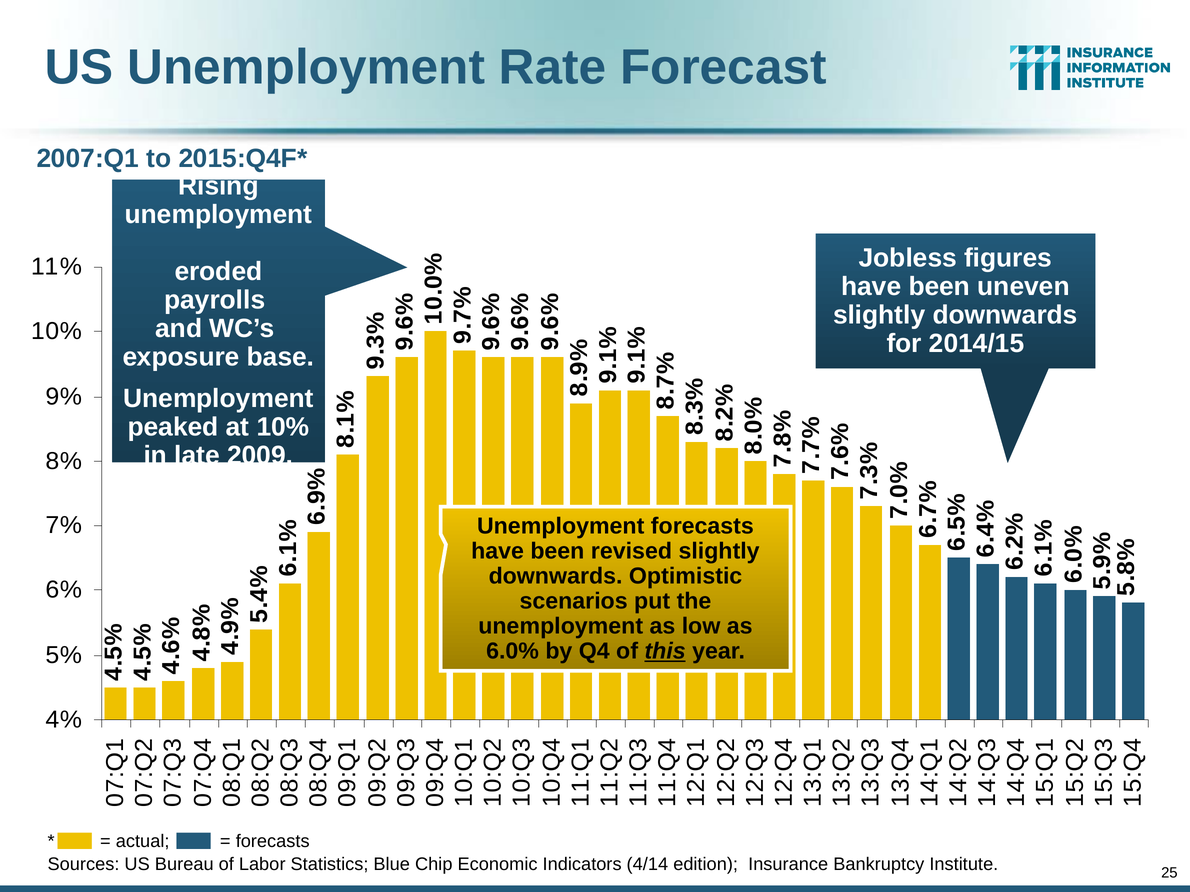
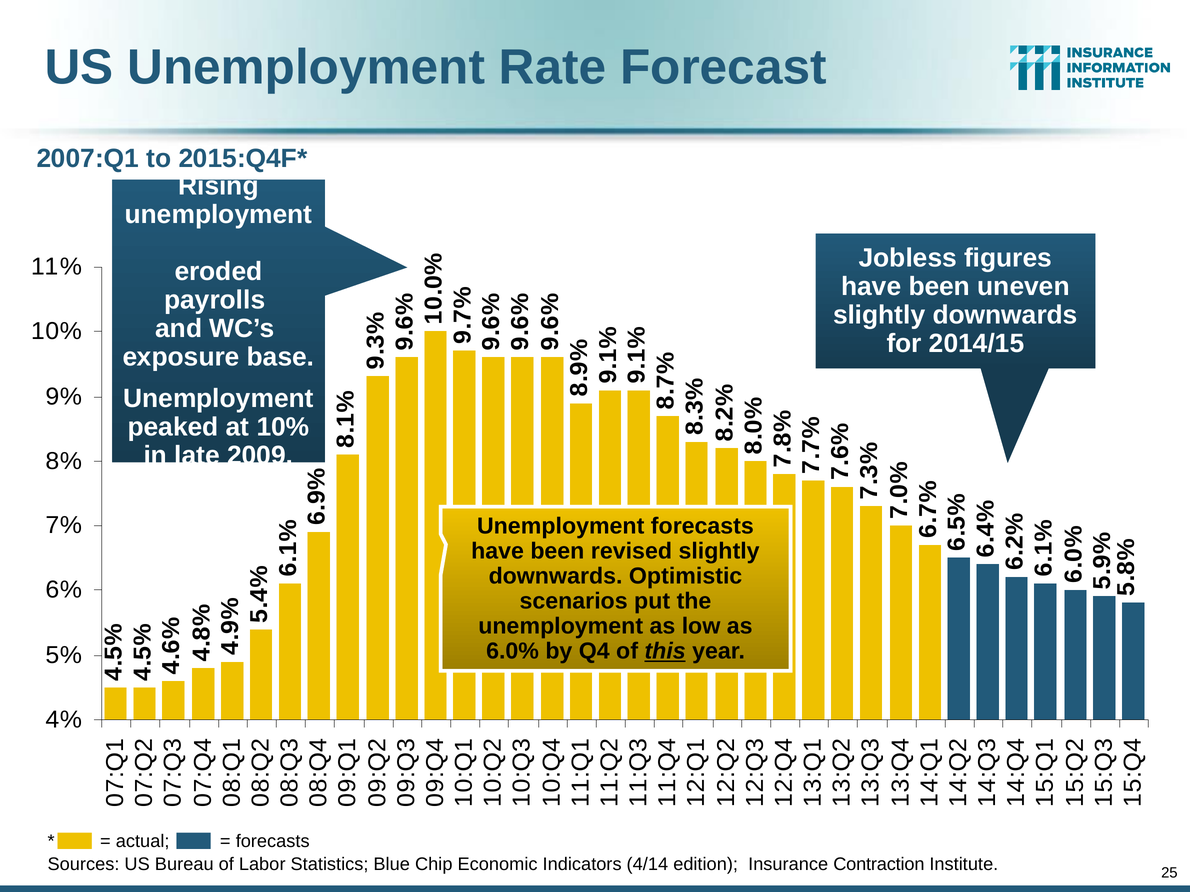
Bankruptcy: Bankruptcy -> Contraction (879, 865)
